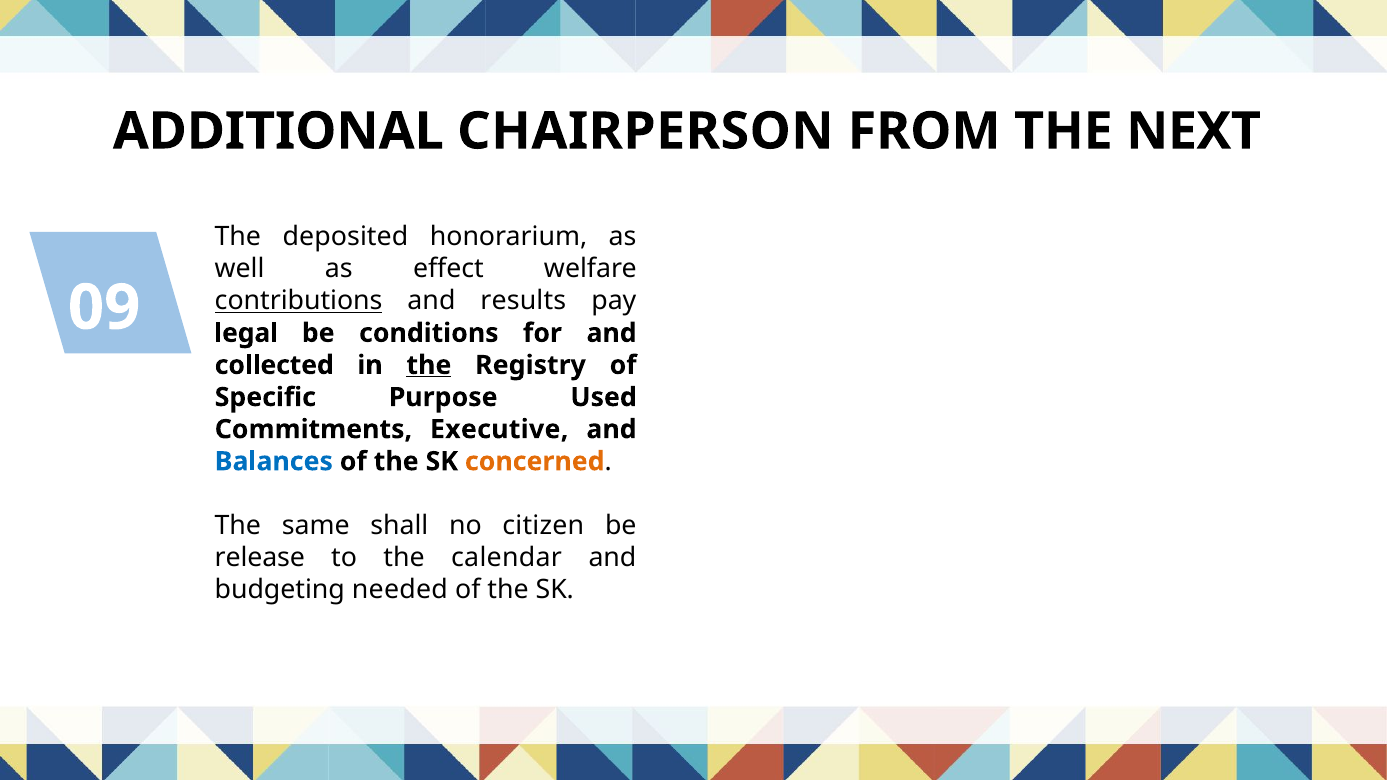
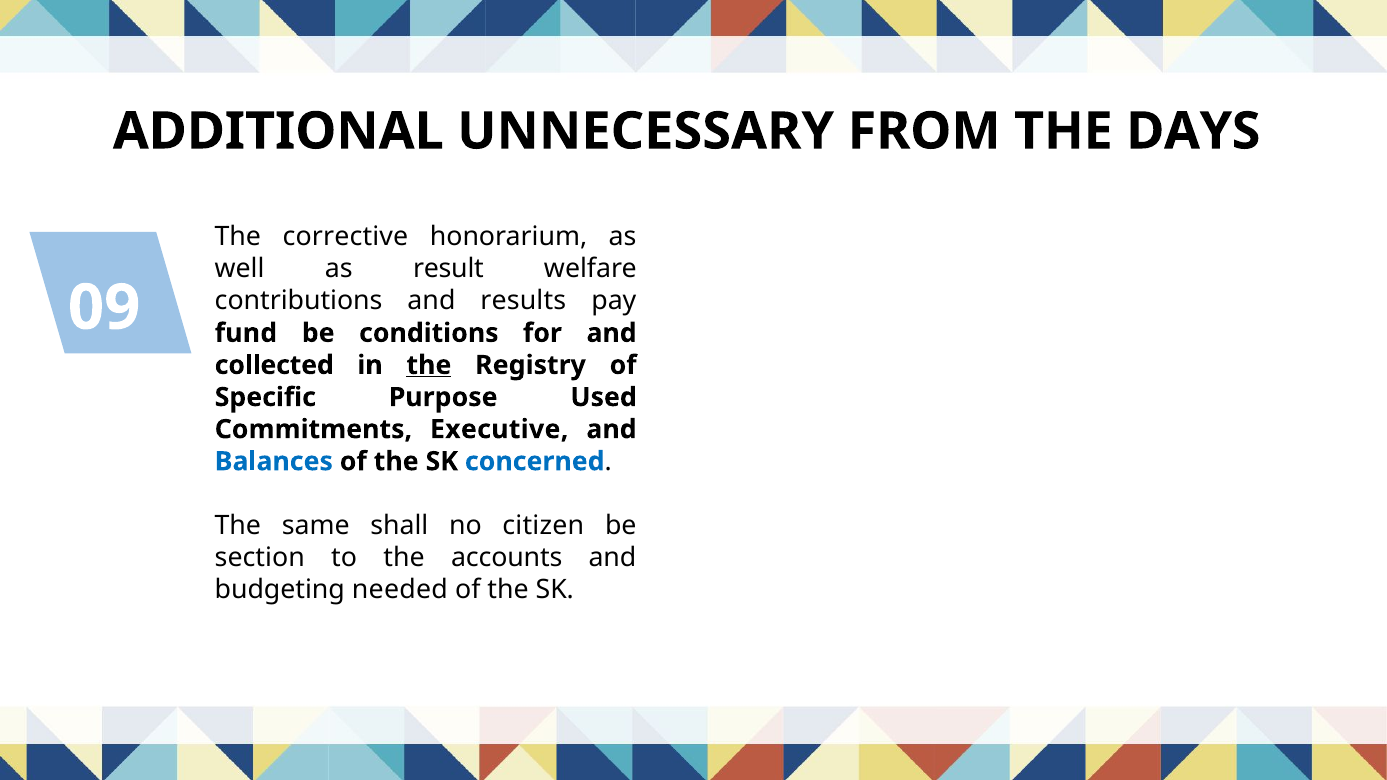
CHAIRPERSON: CHAIRPERSON -> UNNECESSARY (646, 131)
NEXT: NEXT -> DAYS (1193, 131)
deposited: deposited -> corrective (345, 237)
effect: effect -> result (448, 269)
contributions underline: present -> none (299, 301)
legal: legal -> fund (246, 333)
concerned colour: orange -> blue (535, 462)
release: release -> section (260, 558)
calendar: calendar -> accounts (507, 558)
